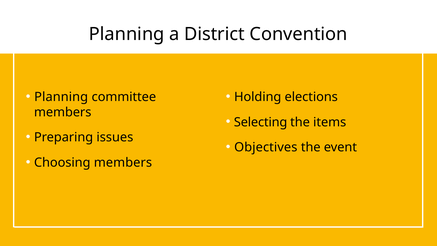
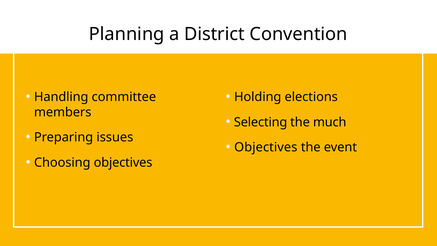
Planning: Planning -> Handling (61, 97)
items: items -> much (330, 122)
Choosing members: members -> objectives (123, 163)
